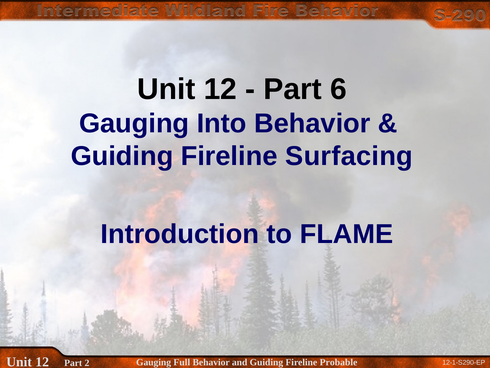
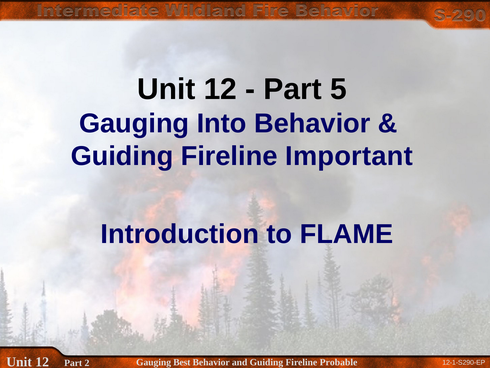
6: 6 -> 5 (338, 89)
Surfacing: Surfacing -> Important (349, 156)
Full: Full -> Best (182, 362)
